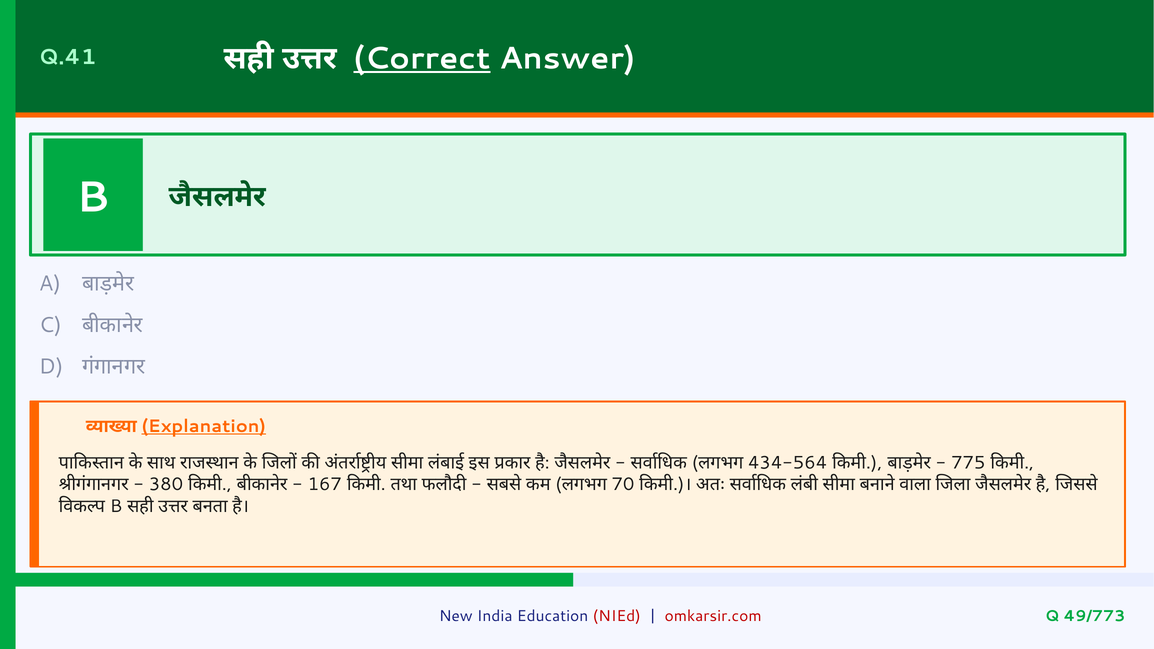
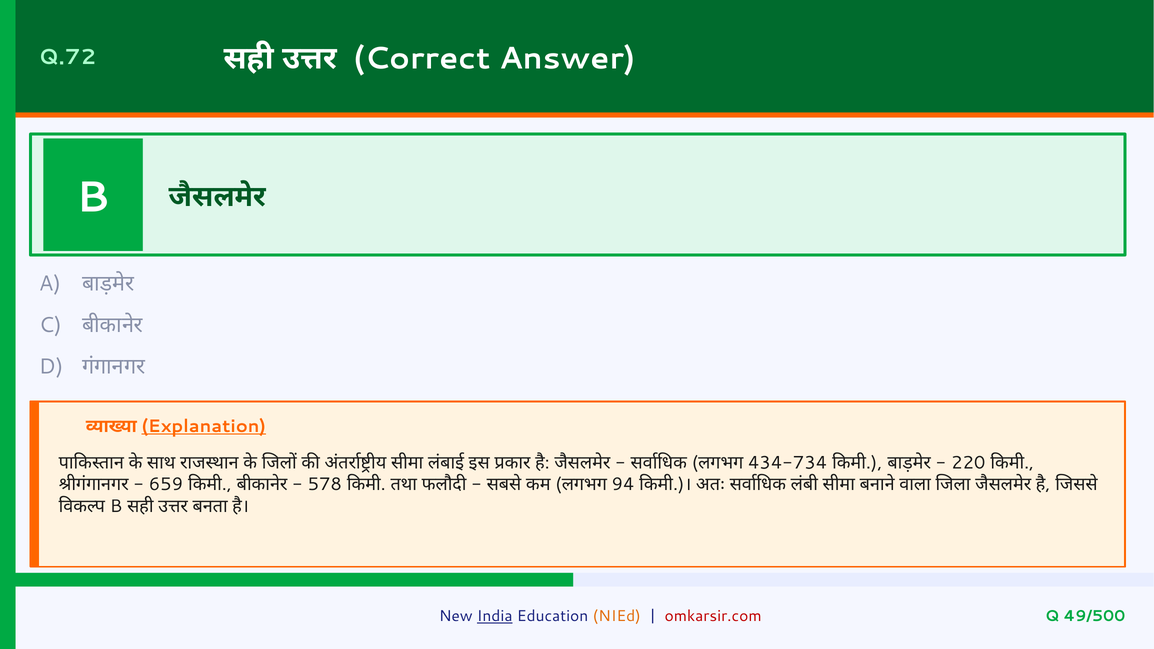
Q.41: Q.41 -> Q.72 (67, 57)
Correct underline: present -> none (422, 58)
434-564: 434-564 -> 434-734 (788, 463)
775: 775 -> 220 (968, 463)
380: 380 -> 659 (166, 485)
167: 167 -> 578 (325, 485)
70: 70 -> 94 (623, 485)
India underline: none -> present (495, 616)
NIEd colour: red -> orange (617, 616)
49/773: 49/773 -> 49/500 (1094, 616)
